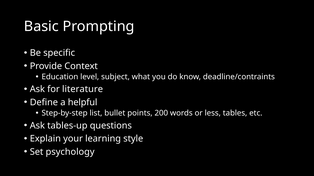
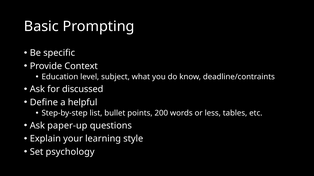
literature: literature -> discussed (83, 90)
tables-up: tables-up -> paper-up (67, 126)
